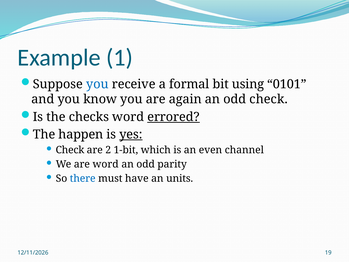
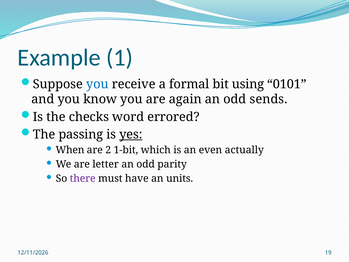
odd check: check -> sends (269, 99)
errored underline: present -> none (173, 117)
happen: happen -> passing (81, 134)
Check: Check -> When (70, 150)
channel: channel -> actually (244, 150)
are word: word -> letter (106, 164)
there colour: blue -> purple (83, 178)
